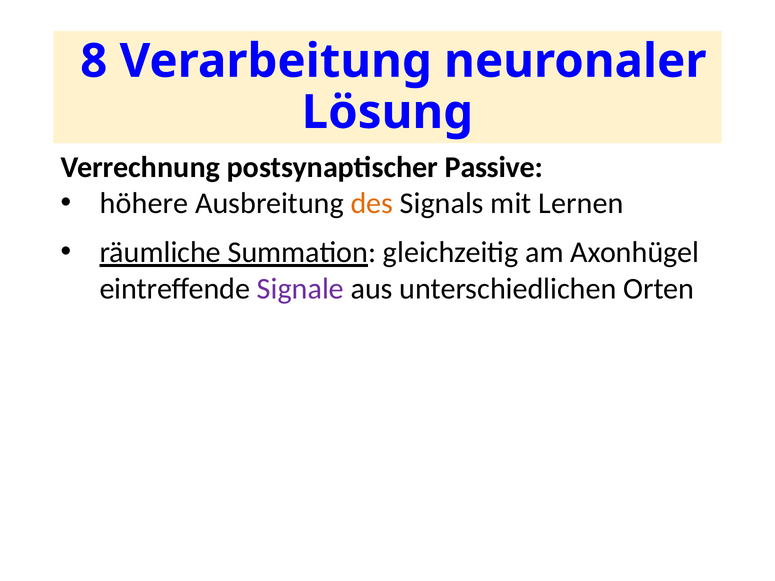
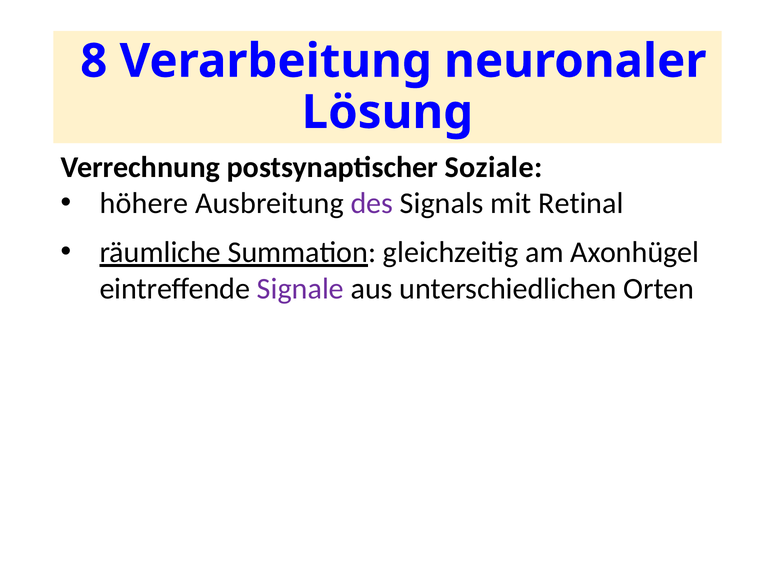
Passive: Passive -> Soziale (494, 167)
des colour: orange -> purple (372, 203)
Lernen: Lernen -> Retinal (581, 203)
